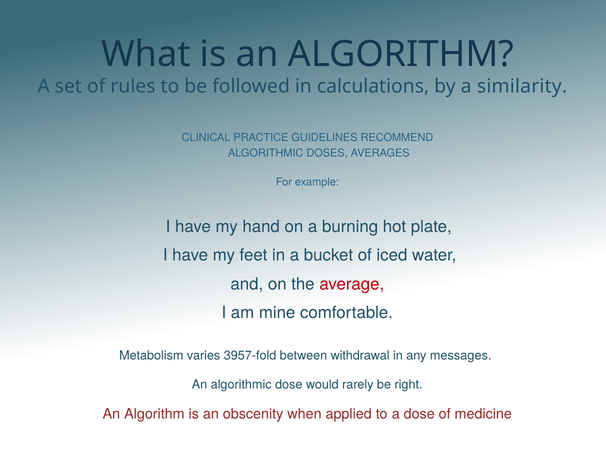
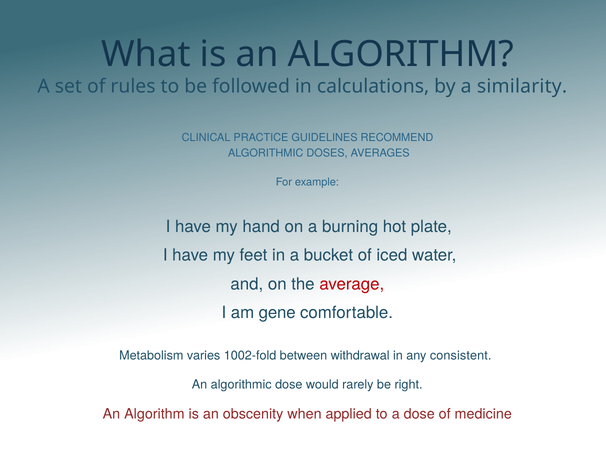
mine: mine -> gene (277, 313)
3957-fold: 3957-fold -> 1002-fold (250, 356)
messages: messages -> consistent (461, 356)
